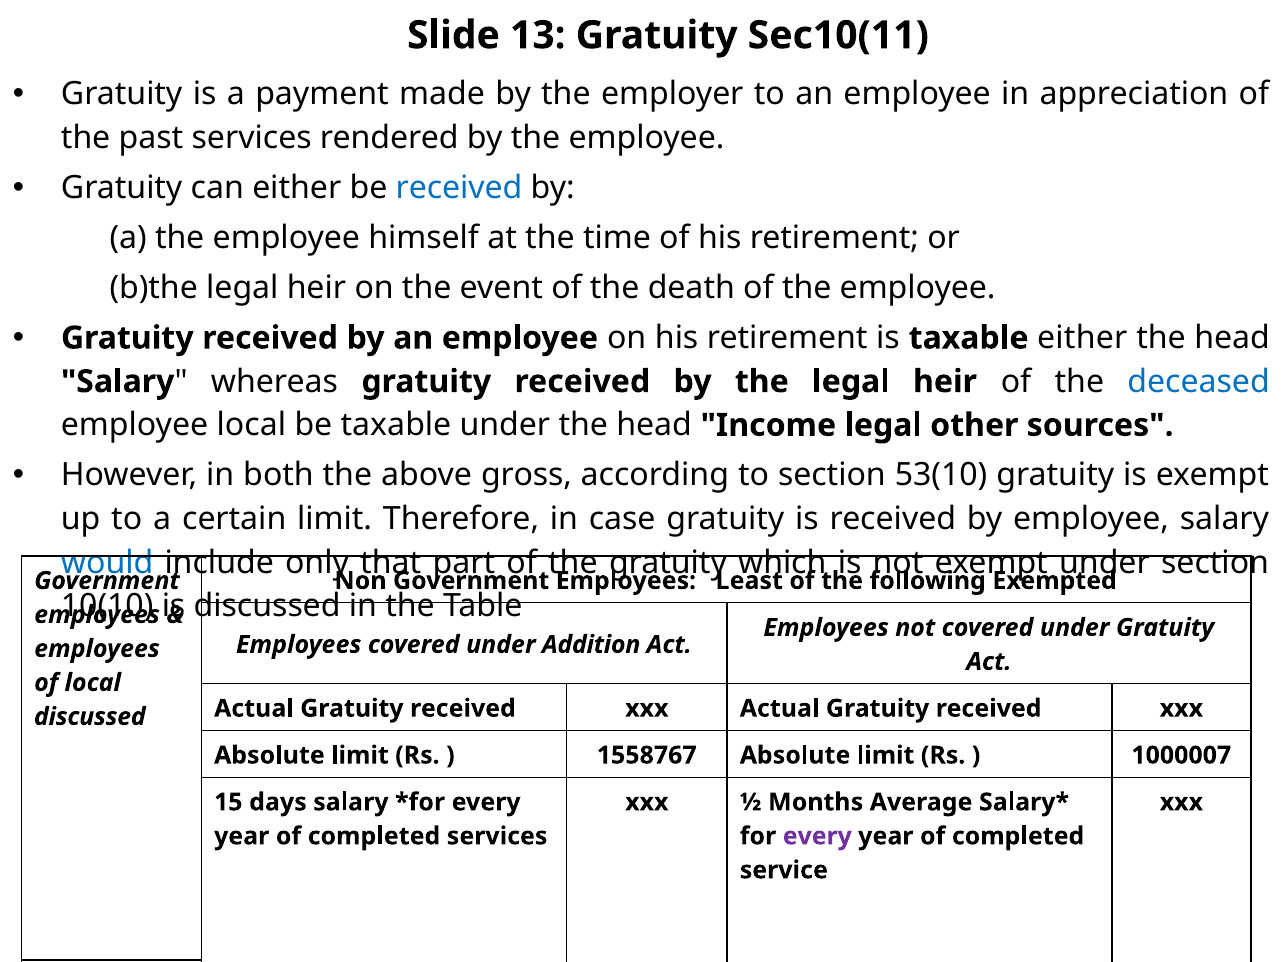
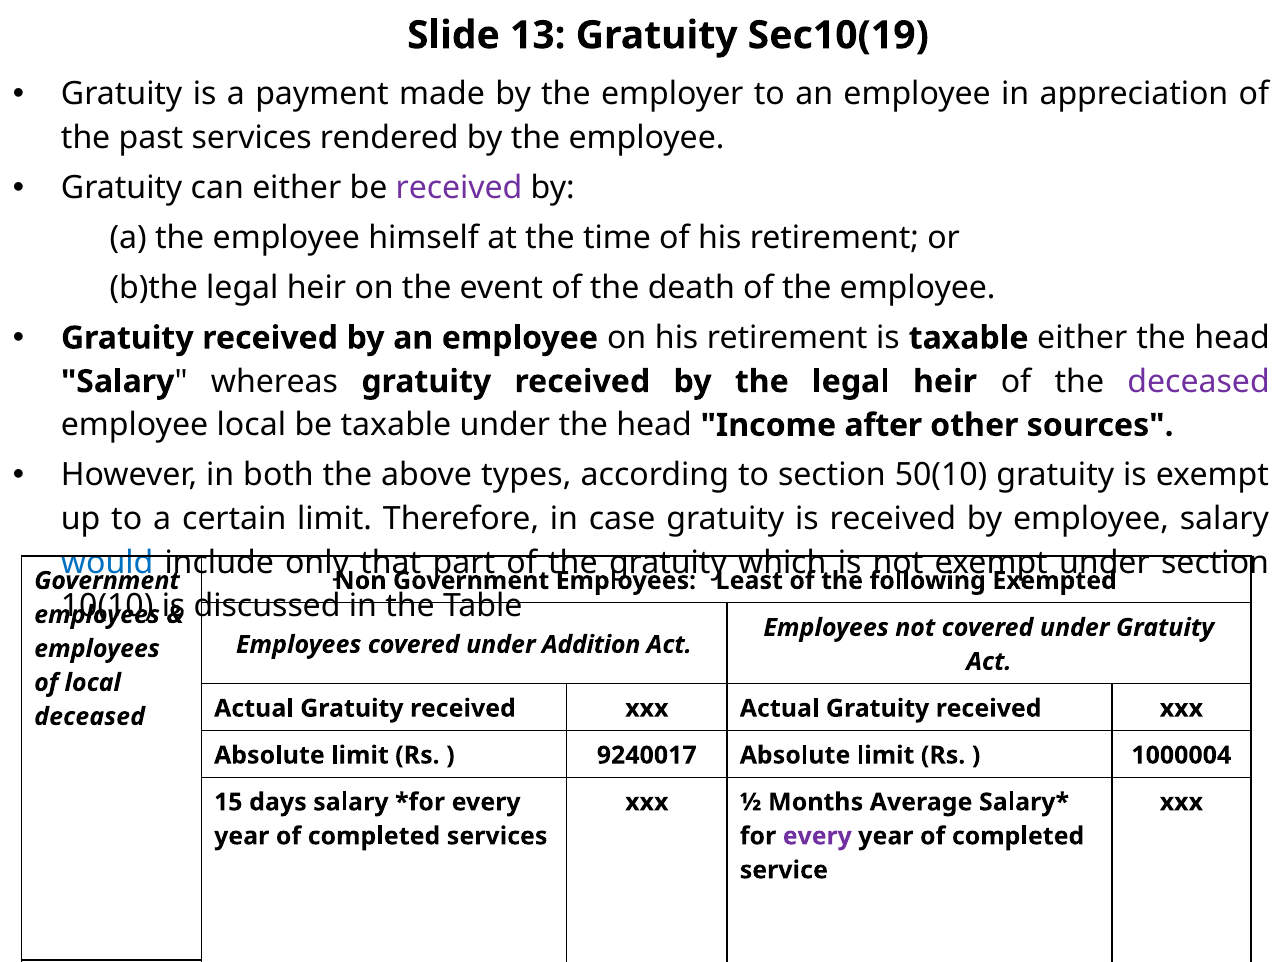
Sec10(11: Sec10(11 -> Sec10(19 (838, 35)
received colour: blue -> purple (459, 188)
deceased colour: blue -> purple (1199, 382)
Income legal: legal -> after (883, 425)
gross: gross -> types (526, 475)
53(10: 53(10 -> 50(10 (941, 475)
discussed: discussed -> deceased (90, 717)
1558767: 1558767 -> 9240017 (647, 756)
1000007: 1000007 -> 1000004 (1181, 756)
